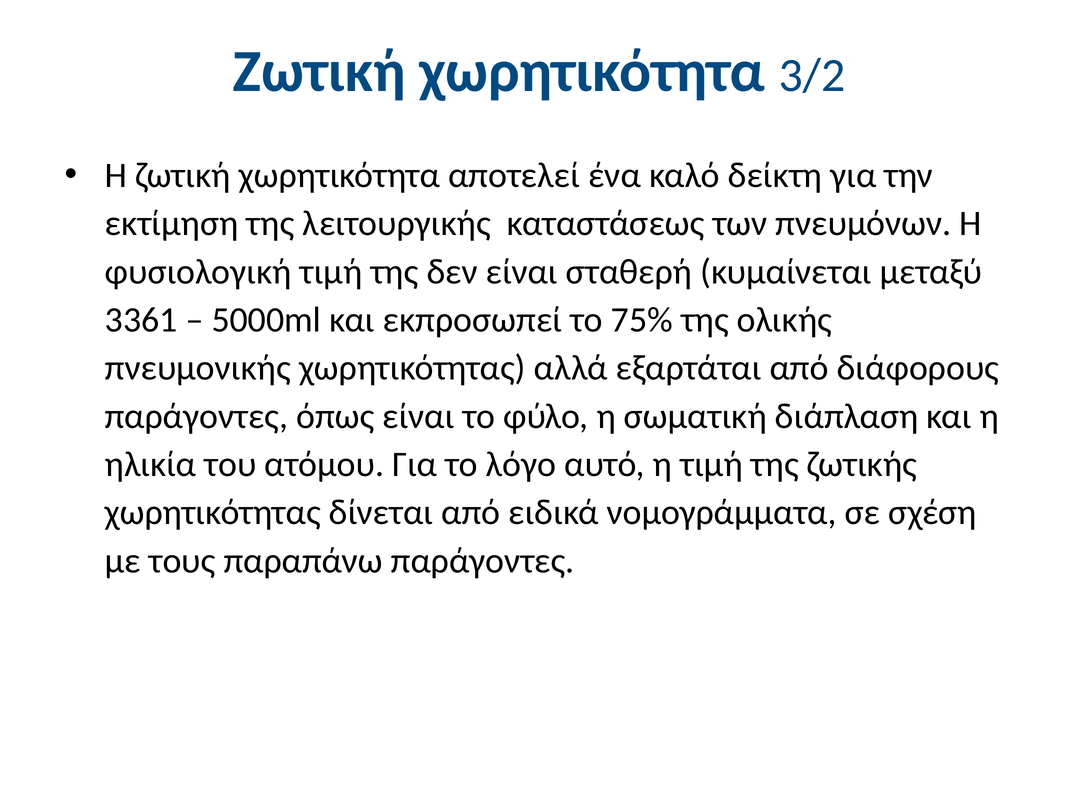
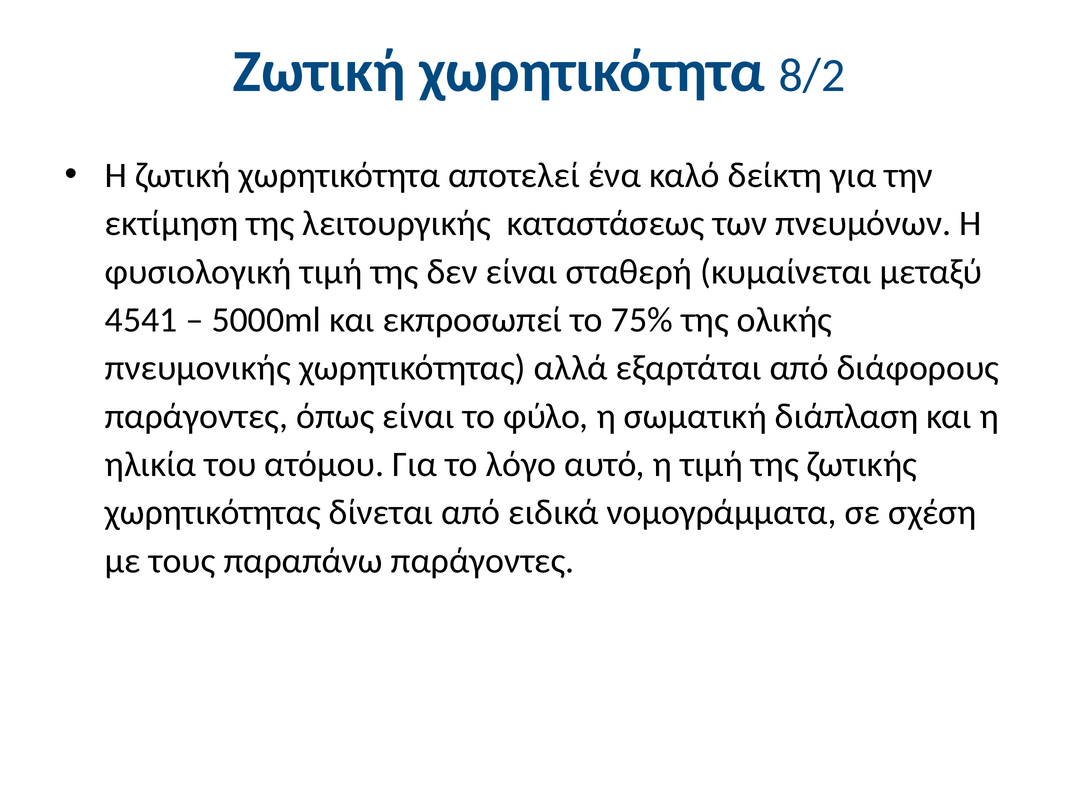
3/2: 3/2 -> 8/2 (812, 75)
3361: 3361 -> 4541 (141, 320)
